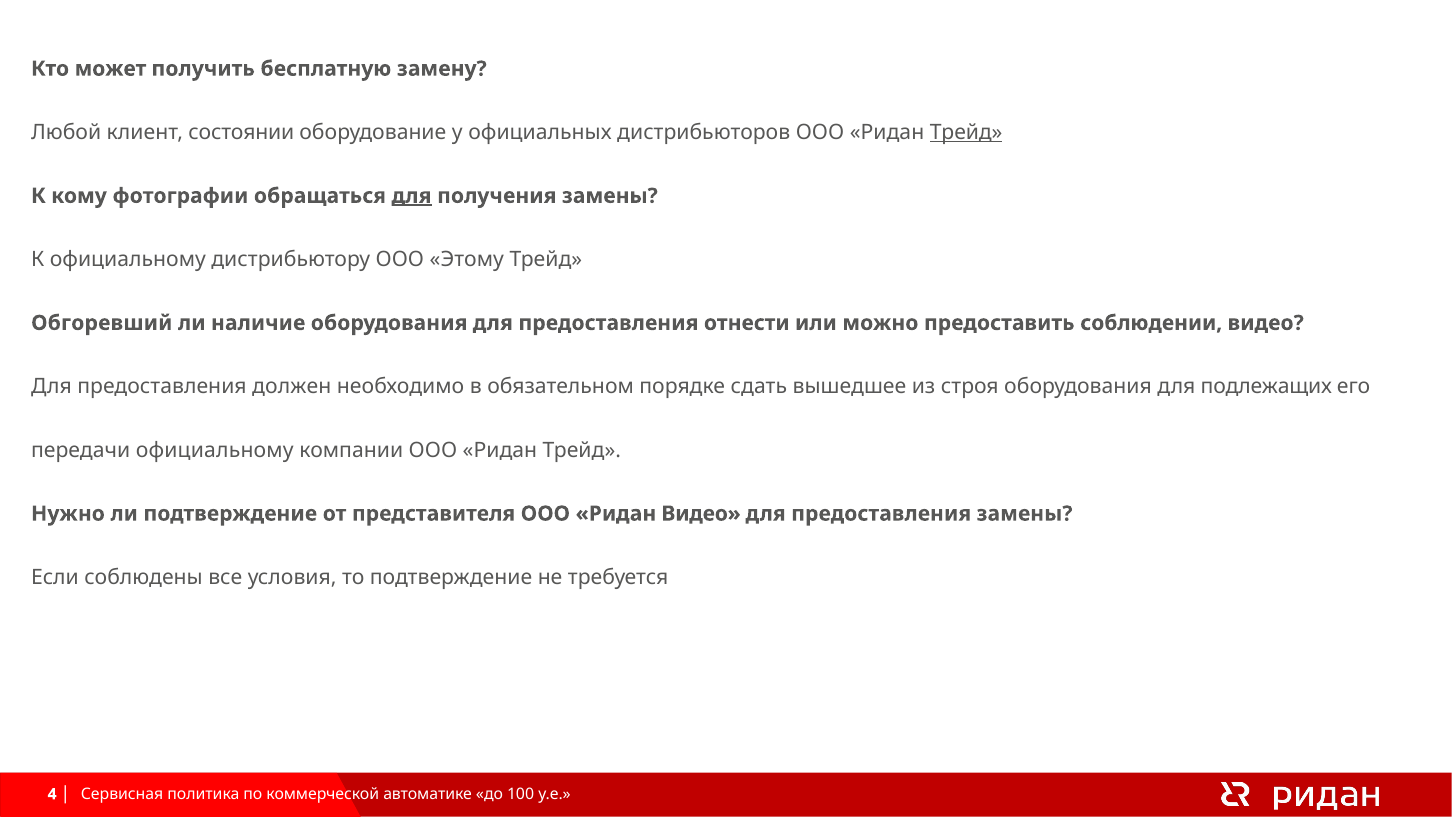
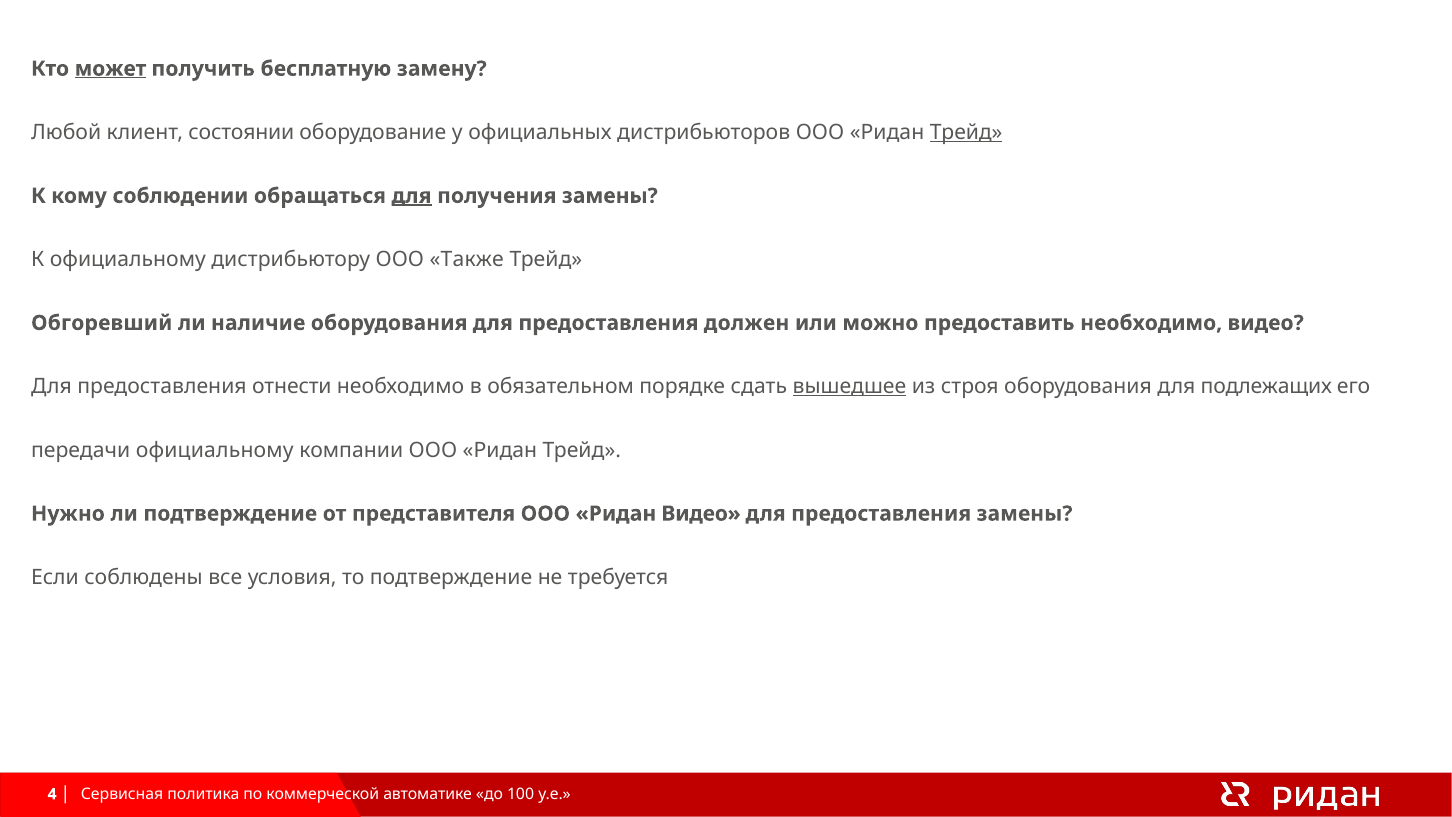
может underline: none -> present (110, 69)
фотографии: фотографии -> соблюдении (180, 196)
Этому: Этому -> Также (467, 259)
отнести: отнести -> должен (747, 323)
предоставить соблюдении: соблюдении -> необходимо (1151, 323)
должен: должен -> отнести (292, 386)
вышедшее underline: none -> present (849, 386)
